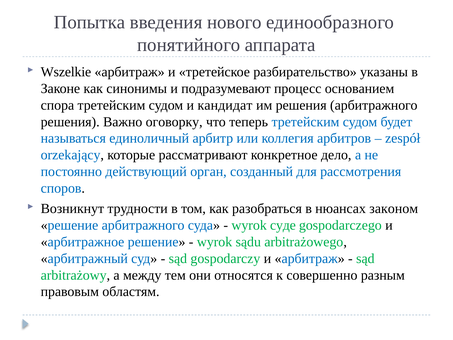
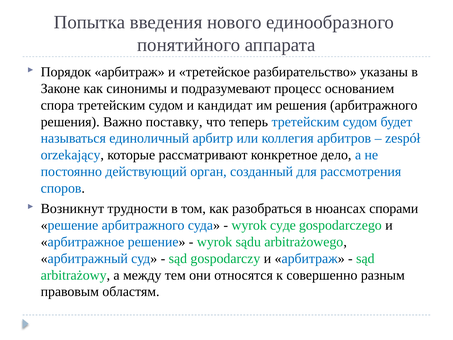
Wszelkie: Wszelkie -> Порядок (66, 72)
оговорку: оговорку -> поставку (174, 122)
законом: законом -> спорами (394, 209)
